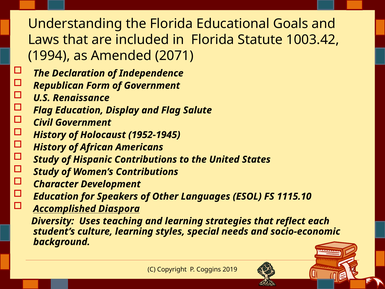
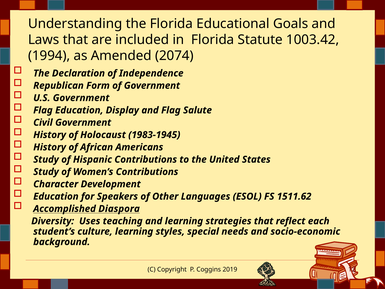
2071: 2071 -> 2074 (174, 56)
U.S Renaissance: Renaissance -> Government (81, 98)
1952-1945: 1952-1945 -> 1983-1945 (154, 135)
1115.10: 1115.10 -> 1511.62 (294, 196)
